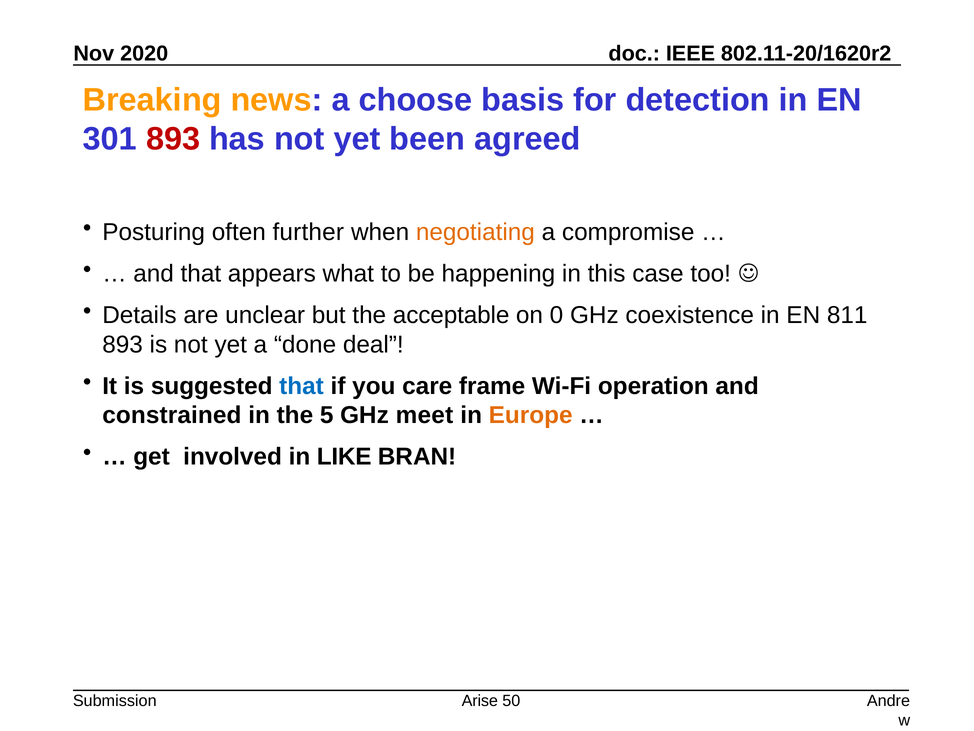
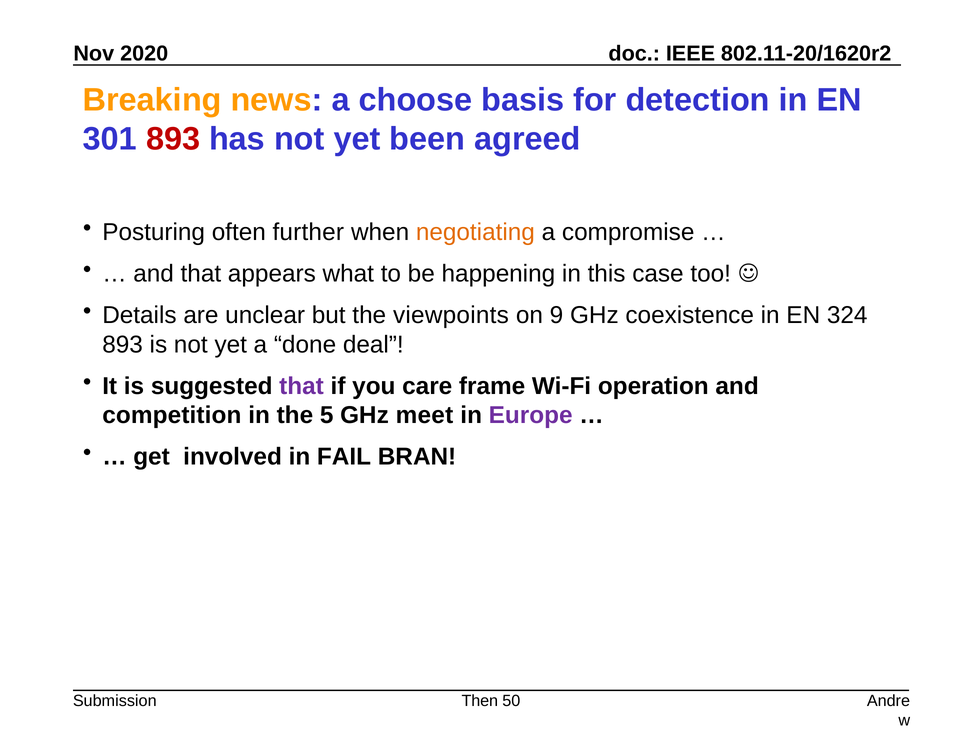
acceptable: acceptable -> viewpoints (451, 315)
0: 0 -> 9 (556, 315)
811: 811 -> 324 (847, 315)
that colour: blue -> purple (302, 386)
constrained: constrained -> competition (172, 415)
Europe colour: orange -> purple (531, 415)
LIKE: LIKE -> FAIL (344, 456)
Arise: Arise -> Then (480, 701)
